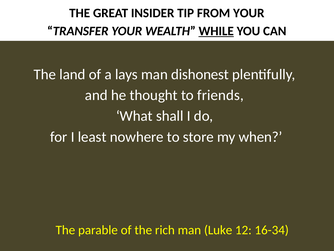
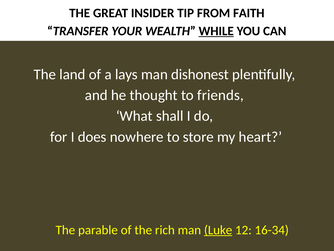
FROM YOUR: YOUR -> FAITH (249, 13)
least: least -> does (92, 137)
when: when -> heart (260, 137)
Luke underline: none -> present (218, 230)
